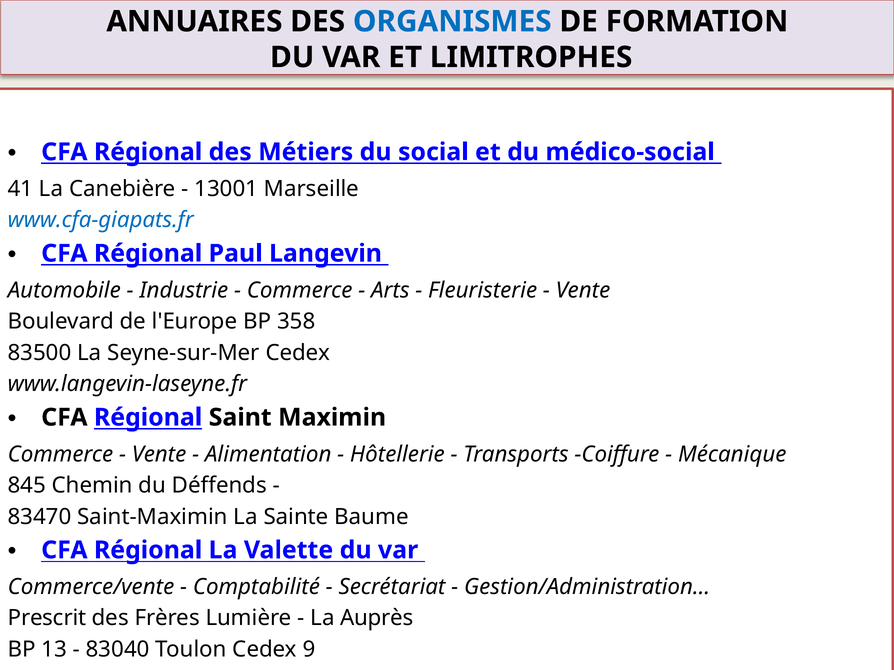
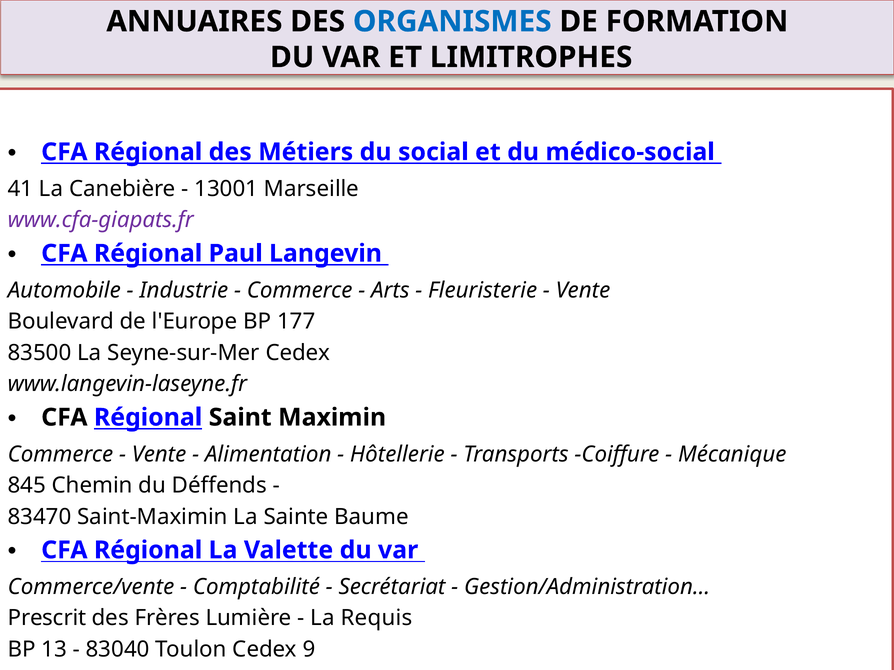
www.cfa-giapats.fr colour: blue -> purple (101, 220)
358: 358 -> 177 (296, 322)
Auprès: Auprès -> Requis (377, 619)
